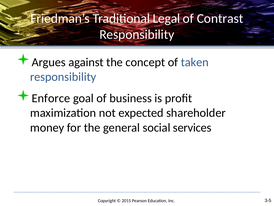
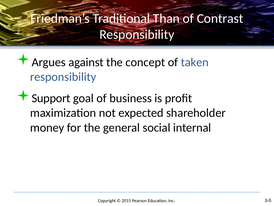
Legal: Legal -> Than (166, 19)
Enforce: Enforce -> Support (51, 98)
services: services -> internal (192, 127)
